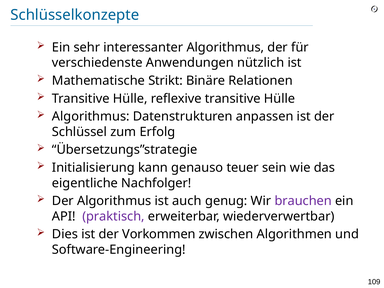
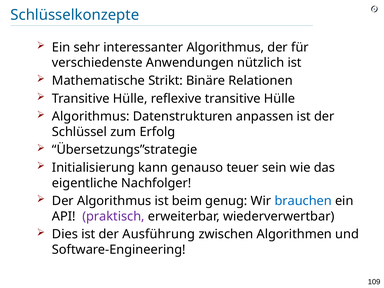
auch: auch -> beim (187, 201)
brauchen colour: purple -> blue (303, 201)
Vorkommen: Vorkommen -> Ausführung (159, 234)
